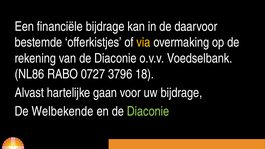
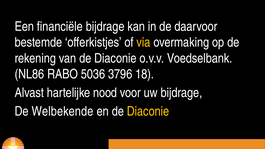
0727: 0727 -> 5036 (93, 74)
gaan: gaan -> nood (105, 93)
Diaconie colour: light green -> yellow (148, 111)
